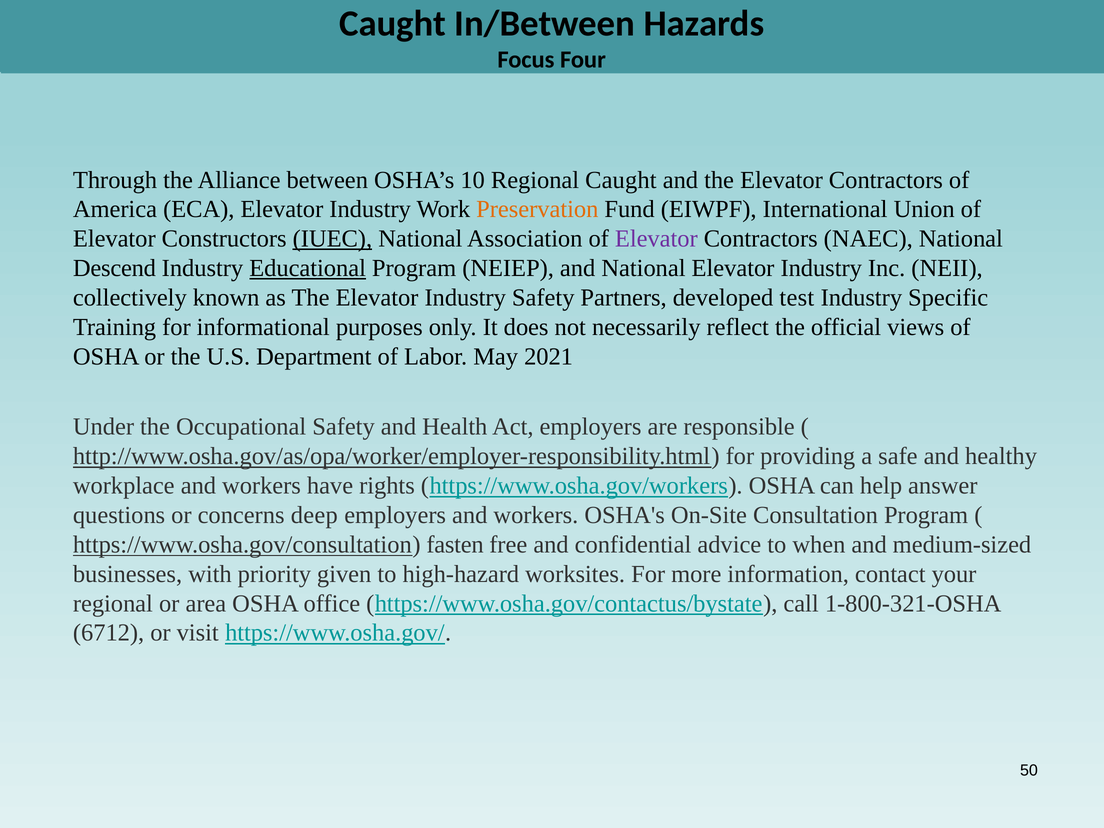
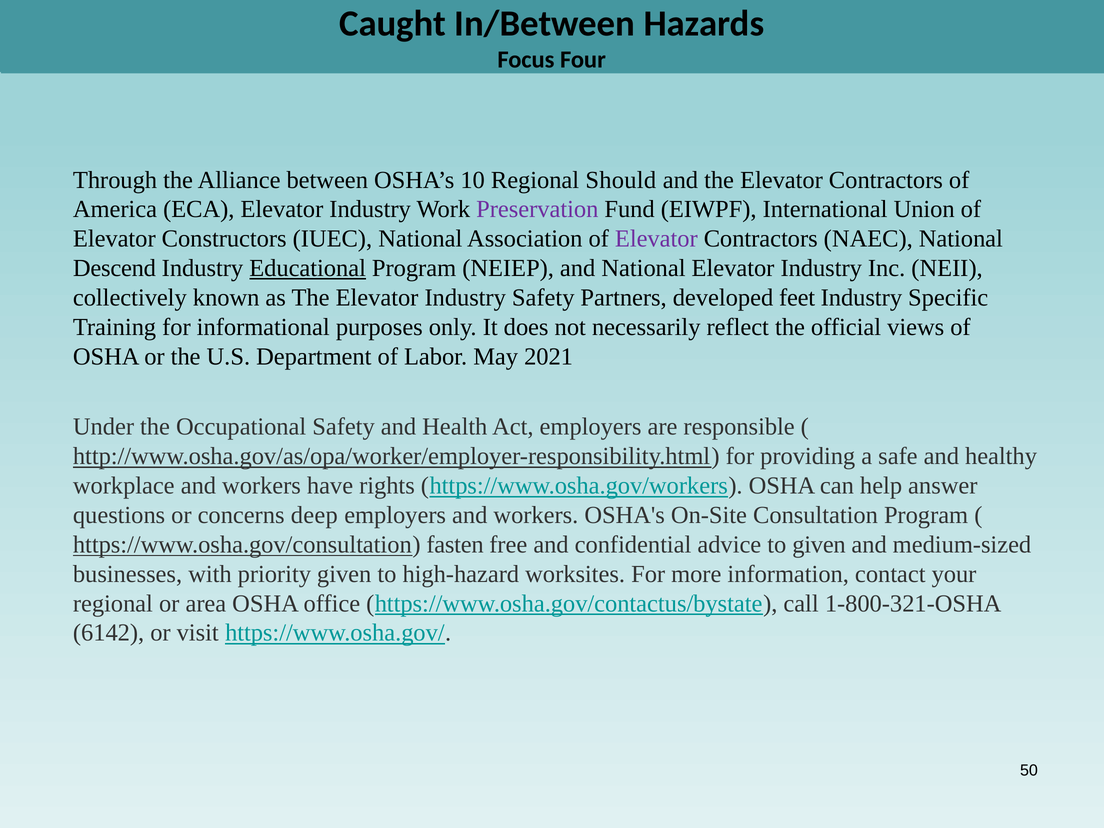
Regional Caught: Caught -> Should (621, 180)
Preservation colour: orange -> purple (537, 209)
IUEC underline: present -> none (332, 239)
test: test -> feet (797, 298)
to when: when -> given (819, 545)
6712: 6712 -> 6142 (109, 633)
